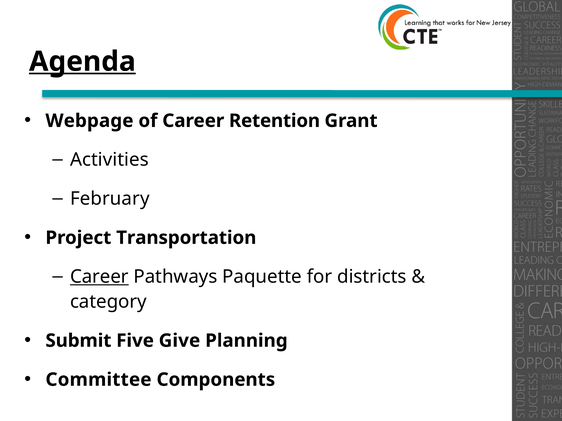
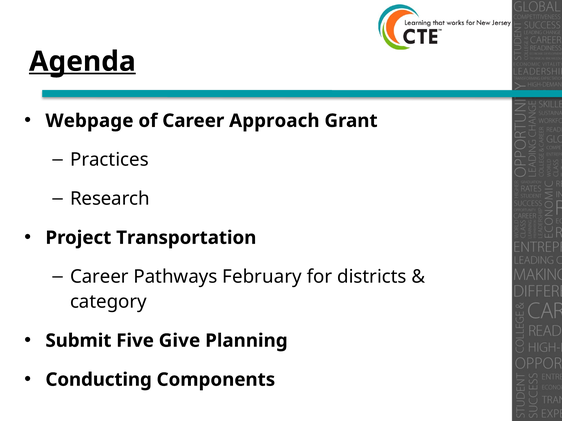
Retention: Retention -> Approach (274, 121)
Activities: Activities -> Practices (109, 160)
February: February -> Research (110, 199)
Career underline: present -> none (99, 277)
Paquette: Paquette -> February (262, 277)
Committee: Committee -> Conducting (99, 380)
